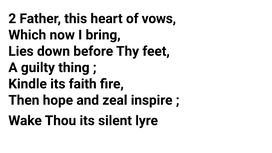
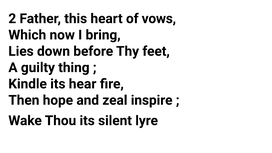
faith: faith -> hear (83, 84)
